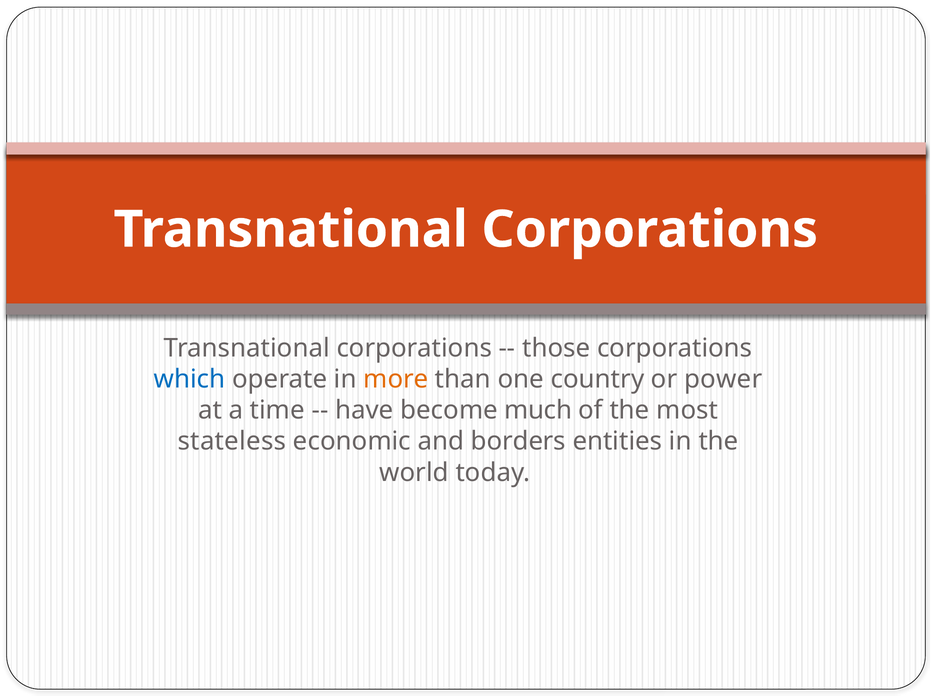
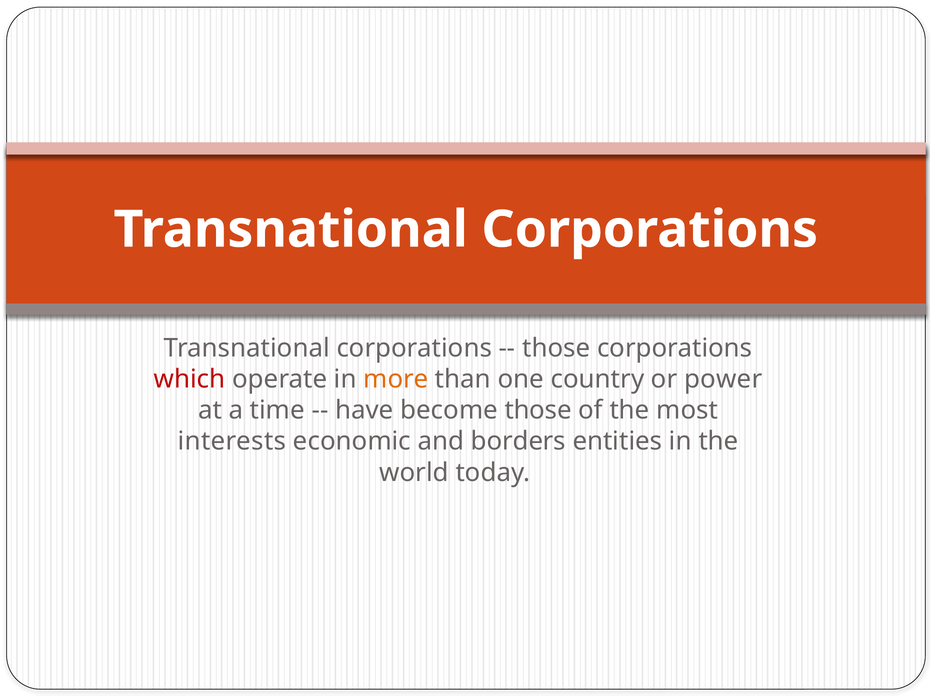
which colour: blue -> red (190, 379)
become much: much -> those (538, 410)
stateless: stateless -> interests (232, 441)
